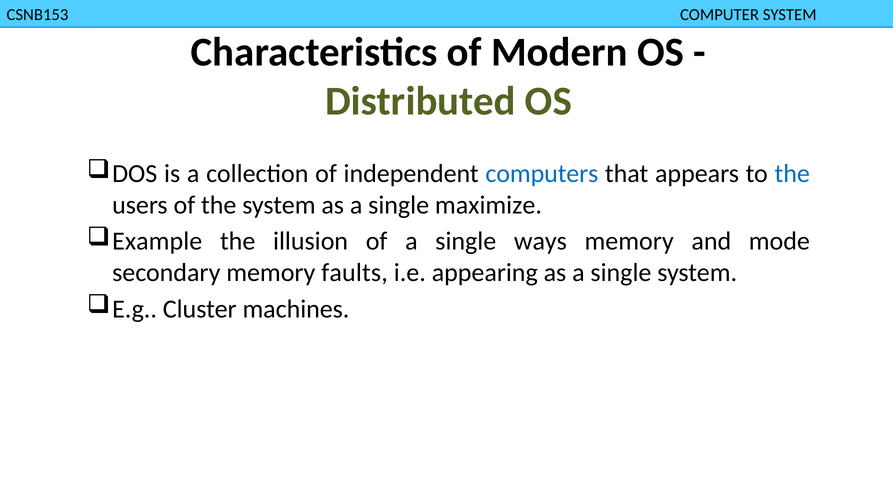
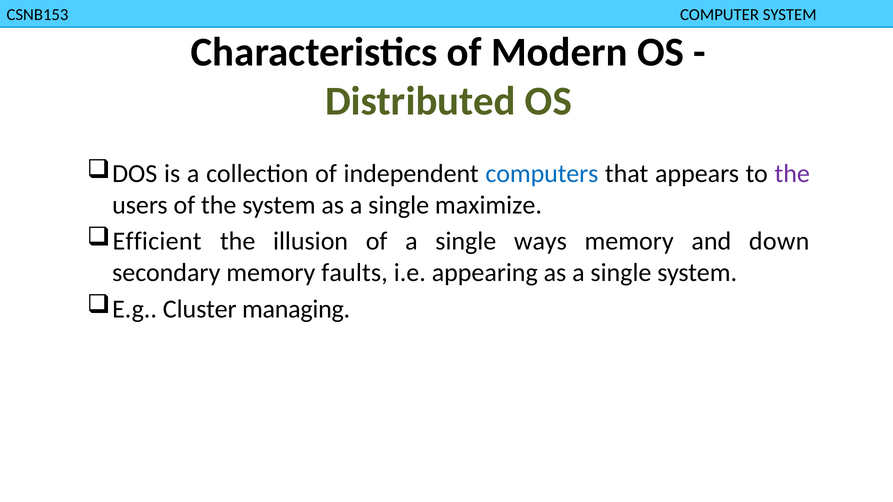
the colour: blue -> purple (792, 174)
Example: Example -> Efficient (157, 242)
mode: mode -> down (779, 242)
machines: machines -> managing (296, 309)
